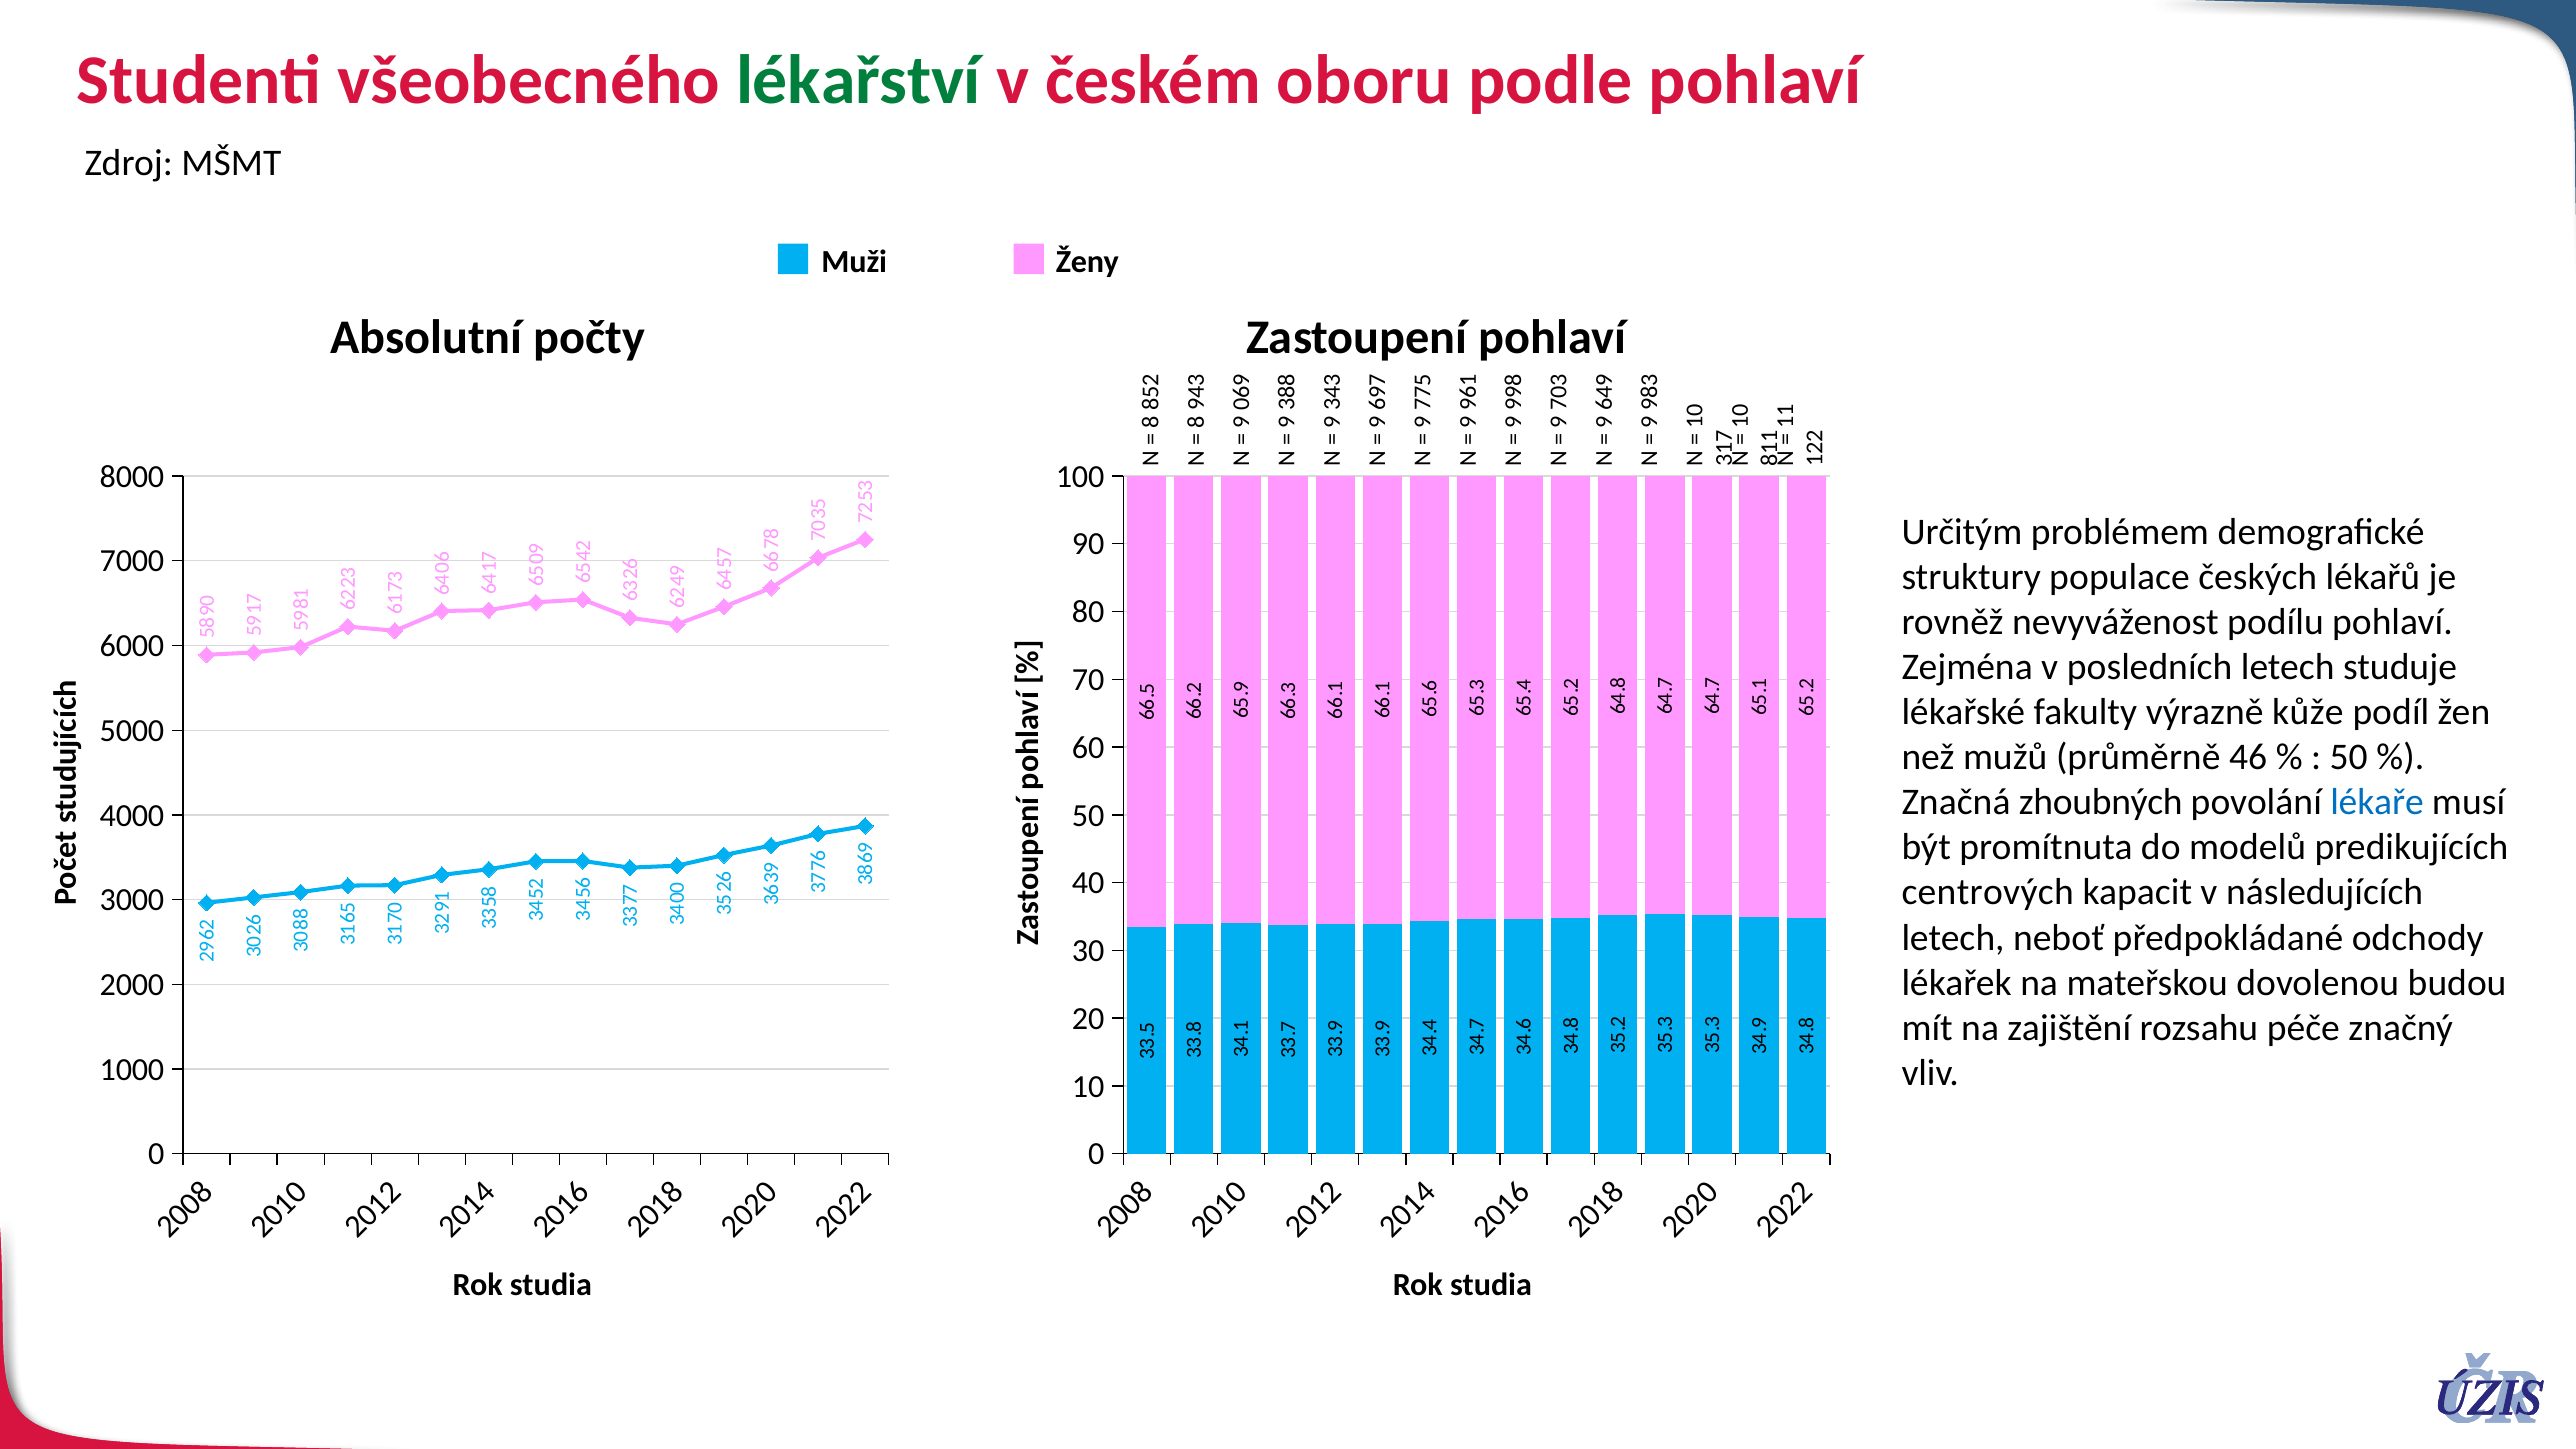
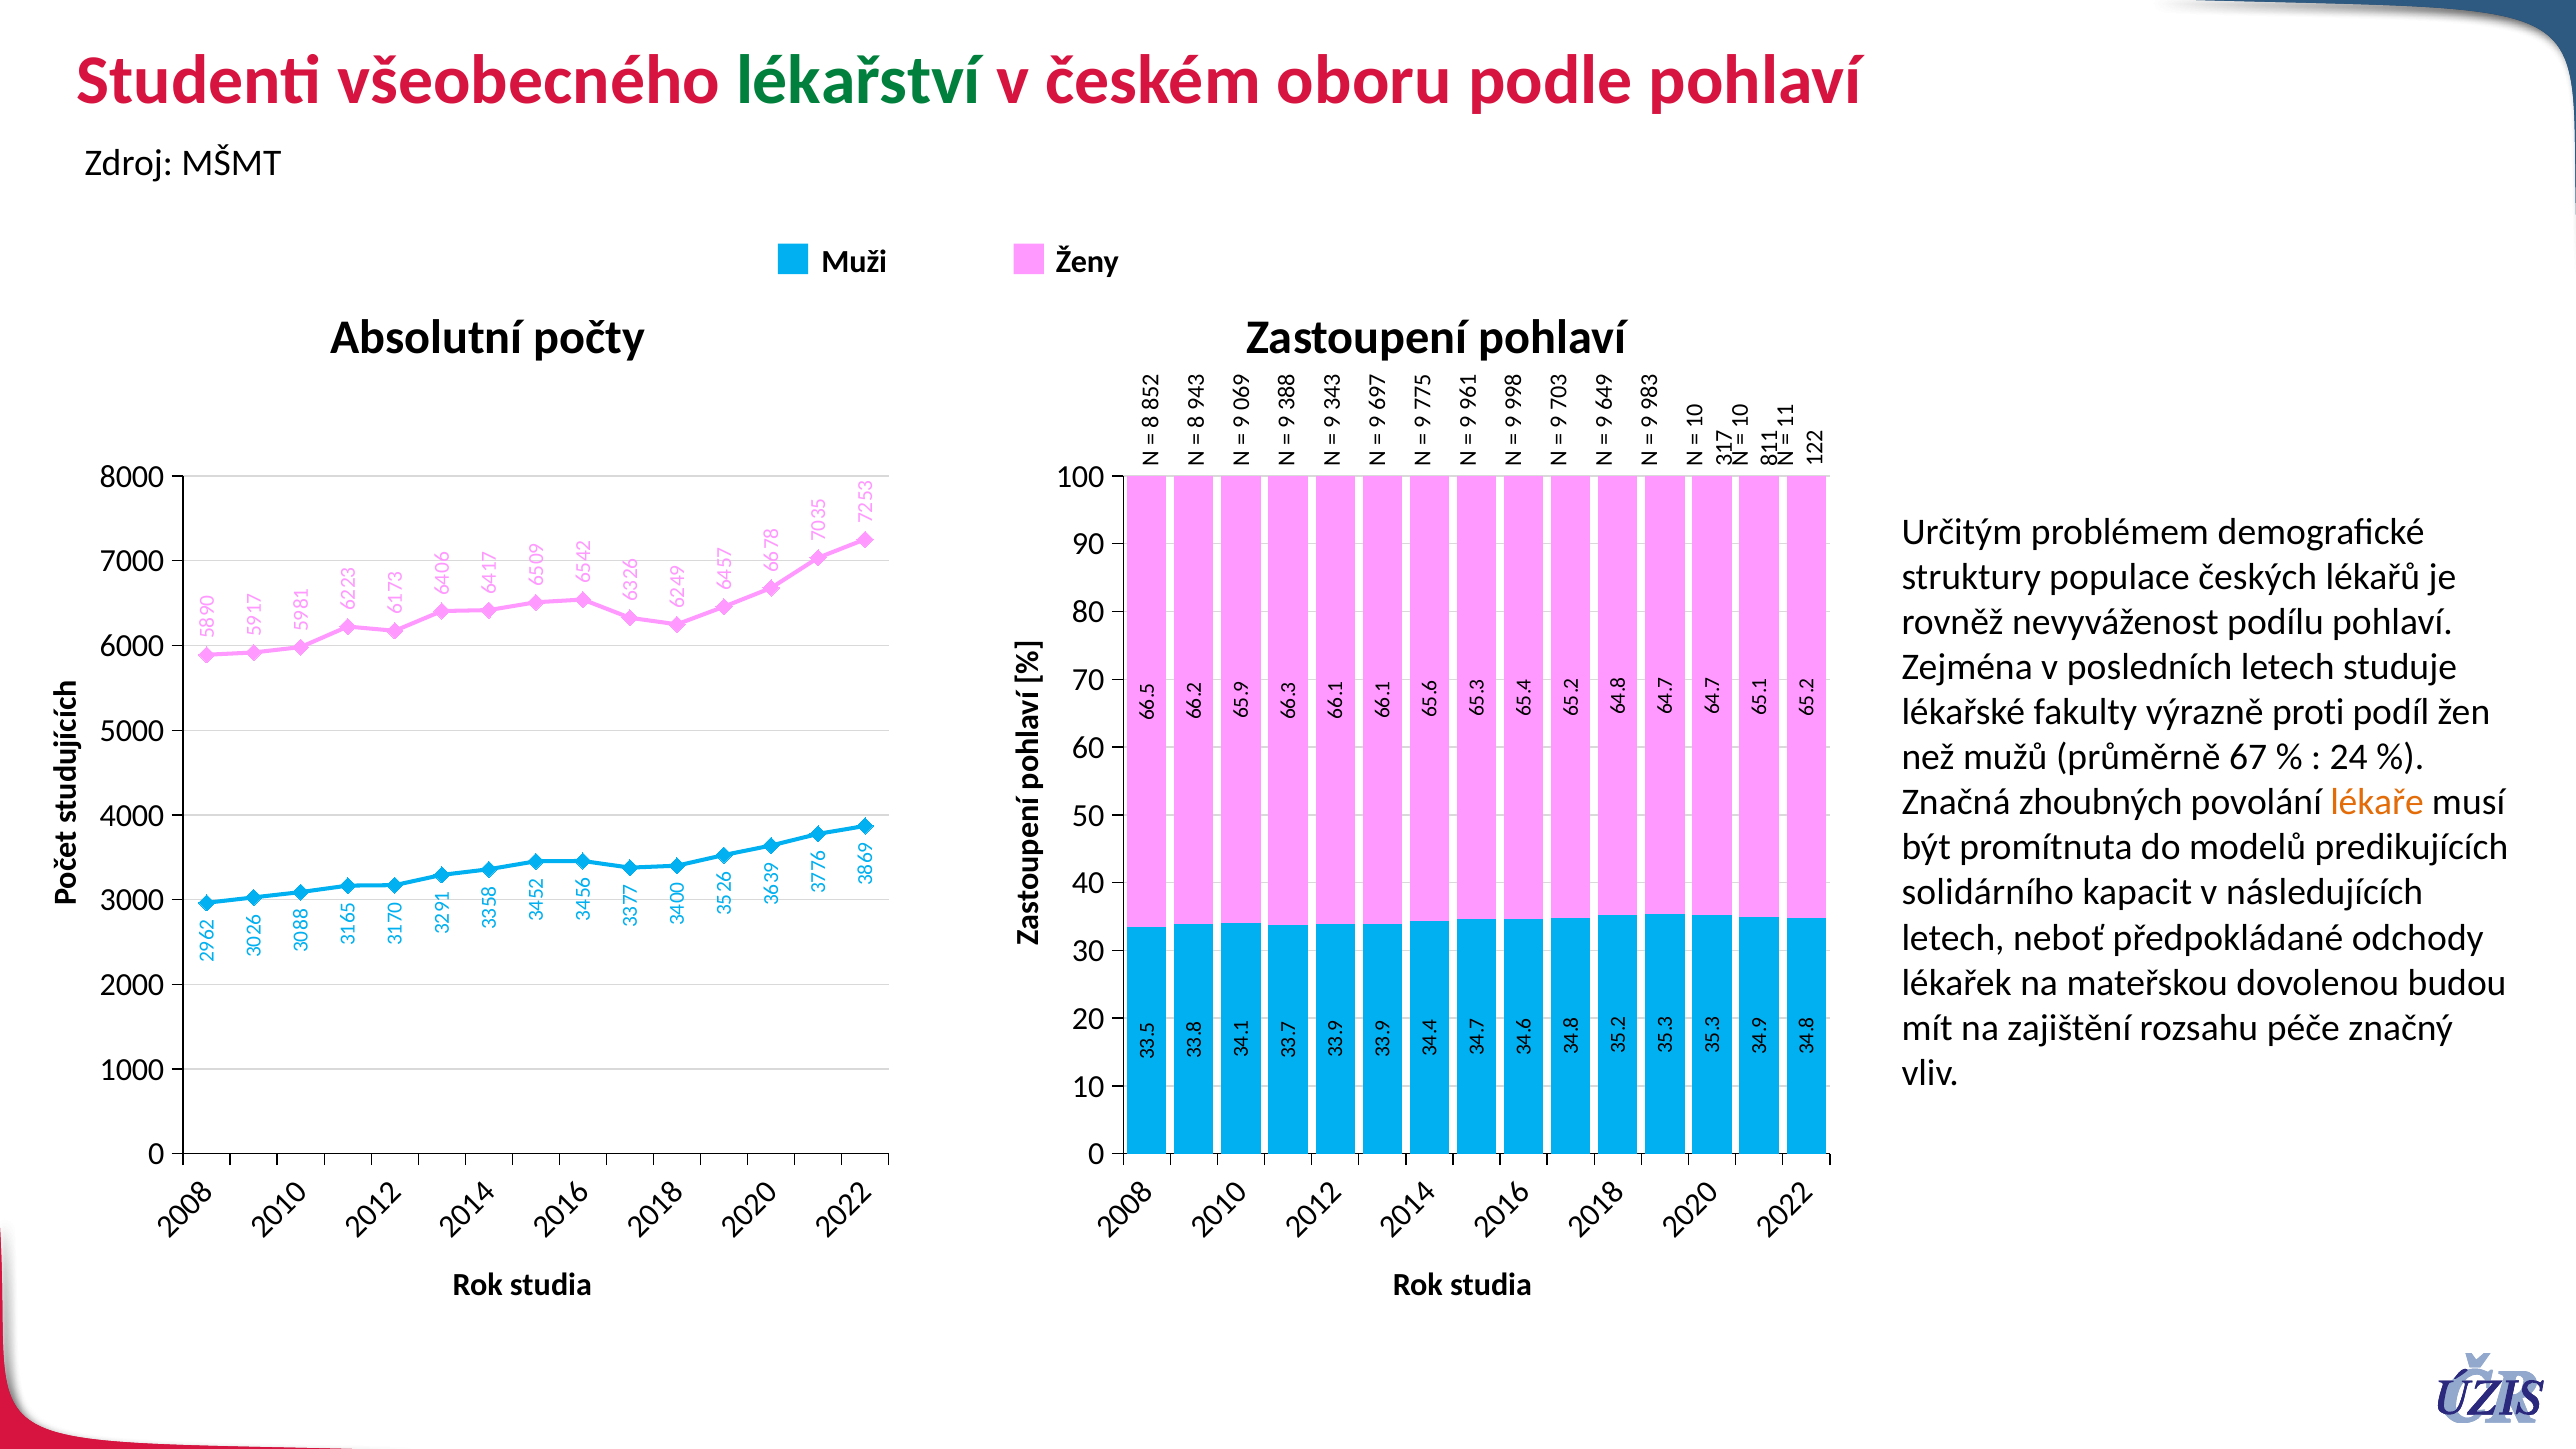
kůže: kůže -> proti (2308, 712)
46: 46 -> 67 (2248, 757)
50: 50 -> 24 (2349, 757)
lékaře colour: blue -> orange (2377, 802)
centrových: centrových -> solidárního (1988, 893)
